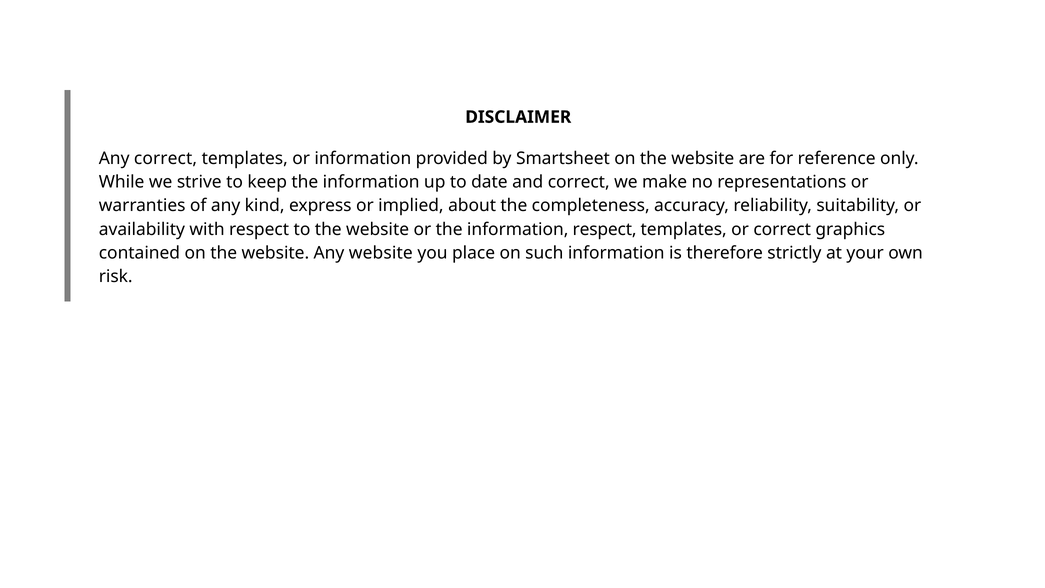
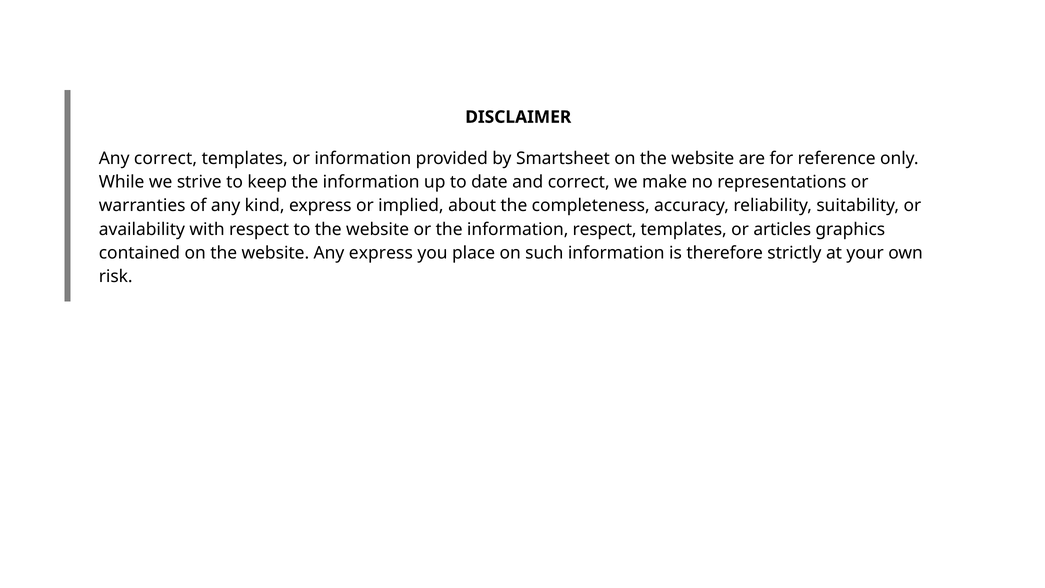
or correct: correct -> articles (782, 229)
Any website: website -> express (381, 253)
